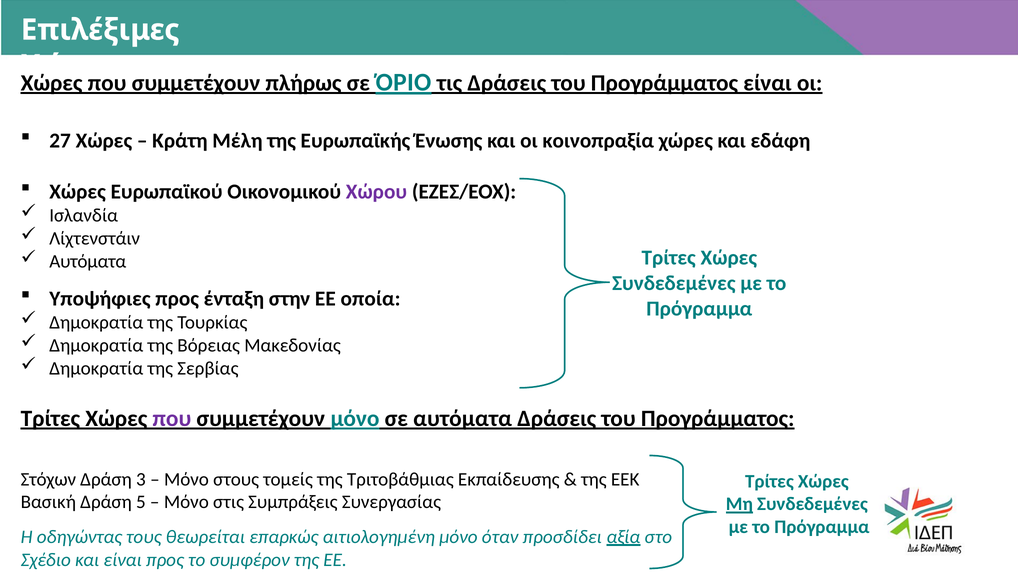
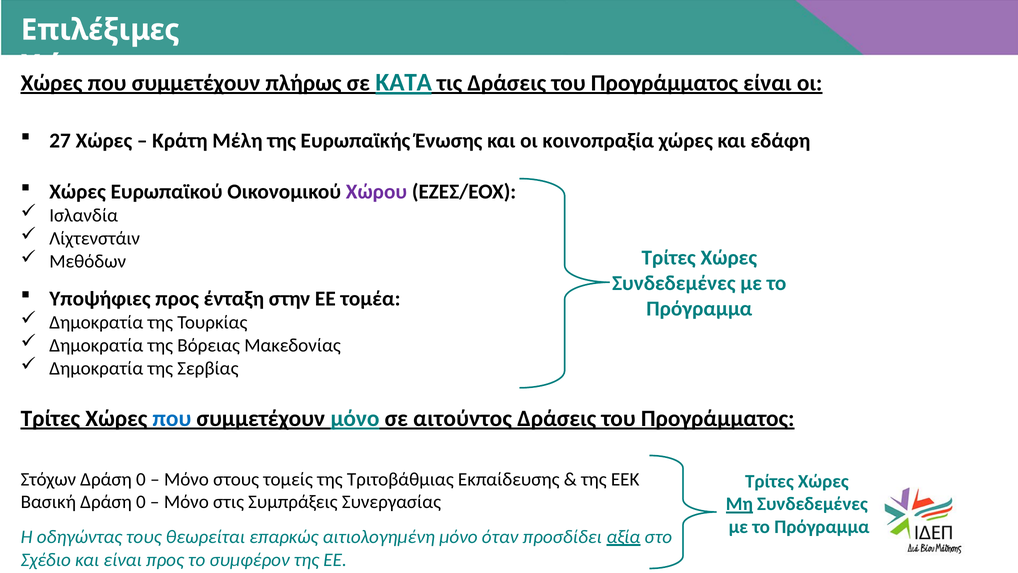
ΌΡΙΟ: ΌΡΙΟ -> ΚΑΤΑ (404, 82)
Αυτόματα: Αυτόματα -> Μεθόδων (88, 261)
οποία: οποία -> τομέα (371, 298)
που colour: purple -> blue (172, 418)
σε αυτόματα: αυτόματα -> αιτούντος (463, 418)
3: 3 -> 0 (141, 479)
Βασική Δράση 5: 5 -> 0 (141, 502)
